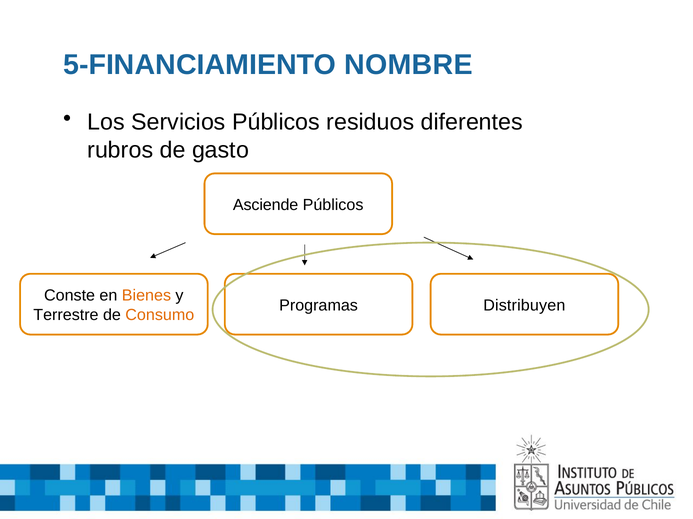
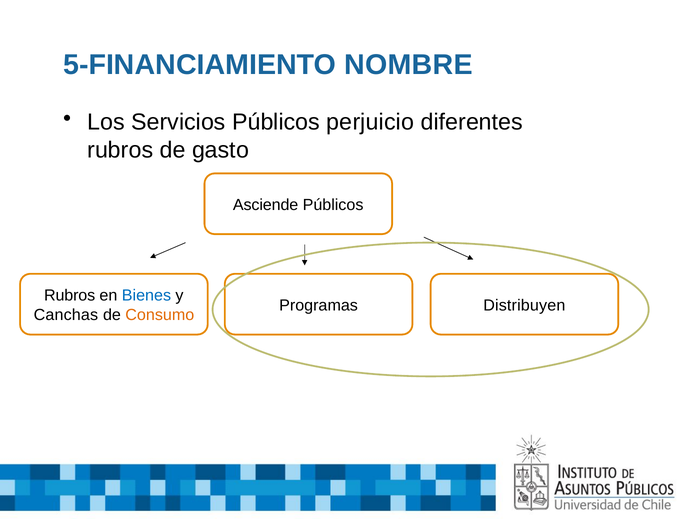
residuos: residuos -> perjuicio (370, 122)
Conste: Conste -> Rubros (70, 296)
Bienes colour: orange -> blue (146, 296)
Terrestre: Terrestre -> Canchas (66, 315)
